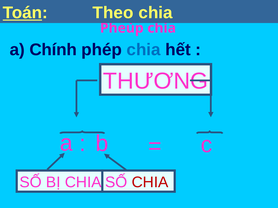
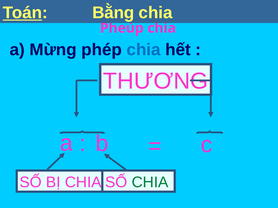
Theo: Theo -> Bằng (113, 13)
Chính: Chính -> Mừng (53, 50)
CHIA colour: red -> green (150, 183)
